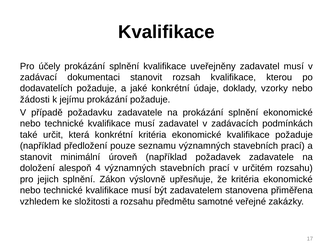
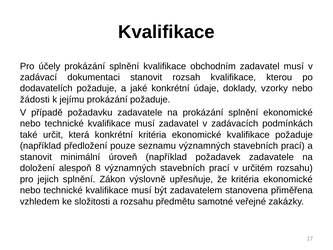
uveřejněny: uveřejněny -> obchodním (213, 66)
4: 4 -> 8 (98, 168)
